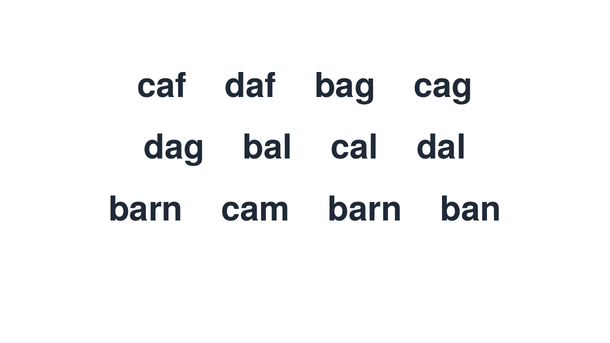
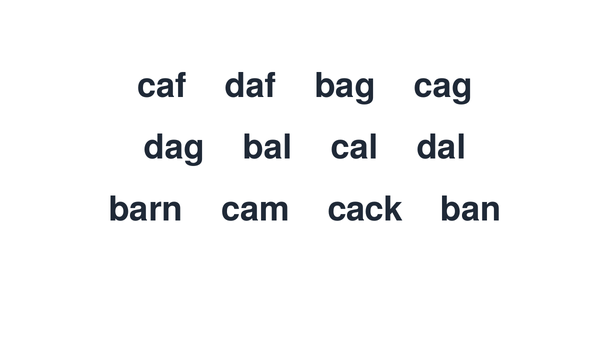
cam barn: barn -> cack (365, 209)
